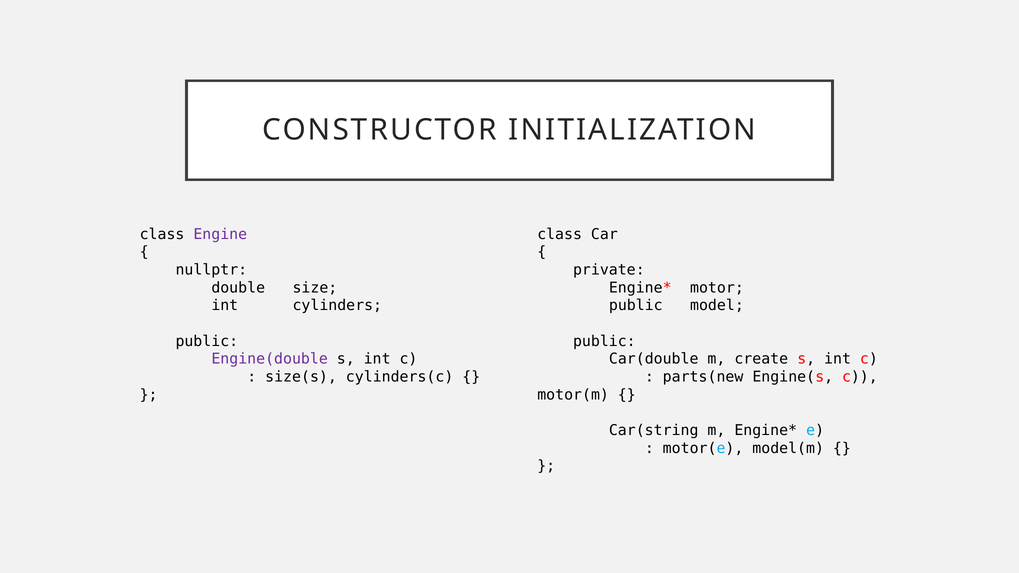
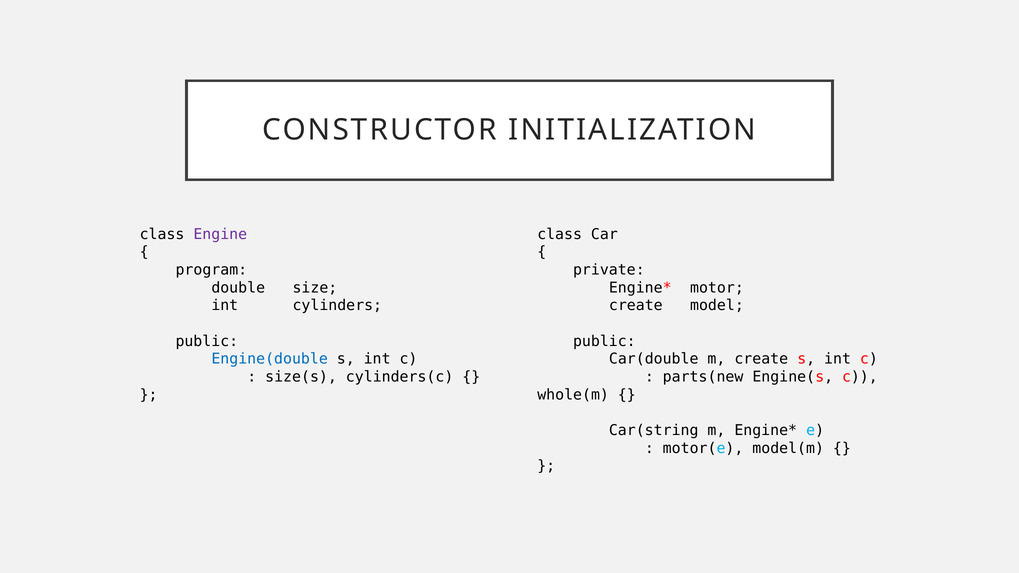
nullptr: nullptr -> program (211, 270)
public: public -> create (636, 306)
Engine(double colour: purple -> blue (270, 359)
motor(m: motor(m -> whole(m (573, 395)
